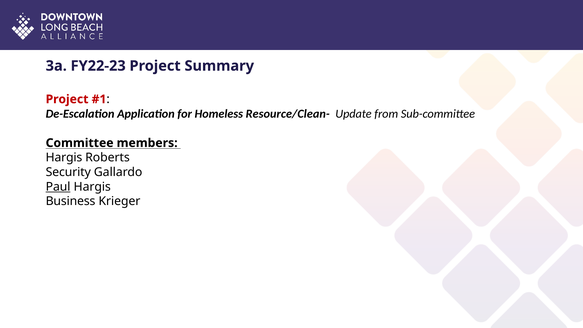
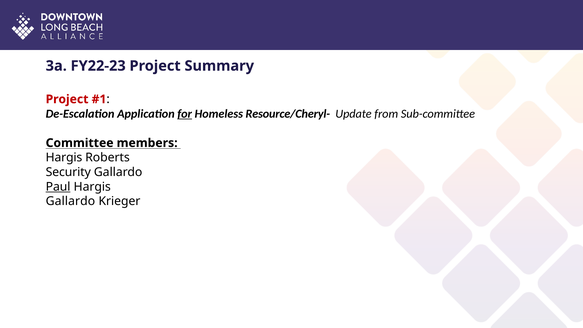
for underline: none -> present (185, 114)
Resource/Clean-: Resource/Clean- -> Resource/Cheryl- (288, 114)
Business: Business -> Gallardo (70, 201)
